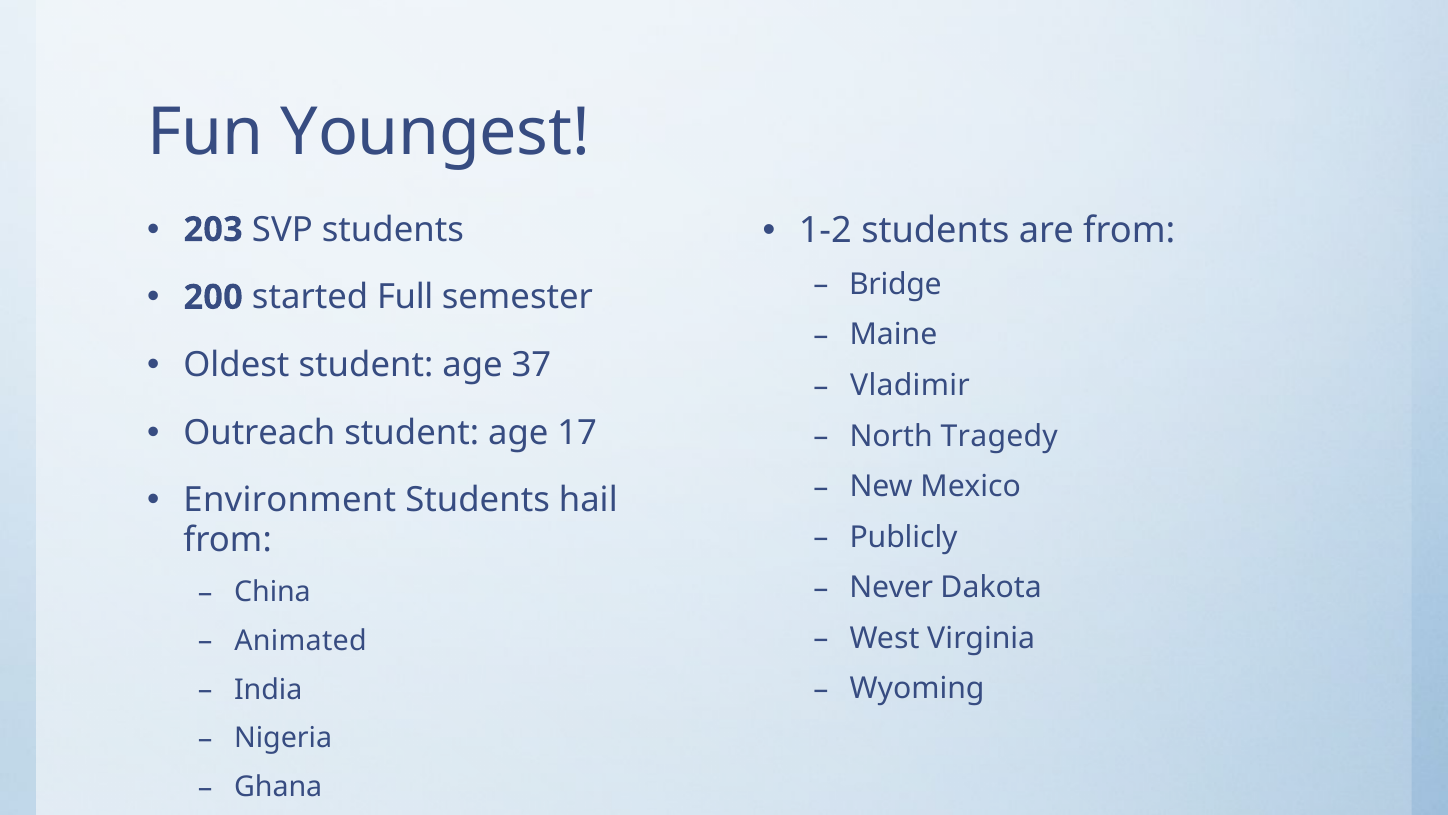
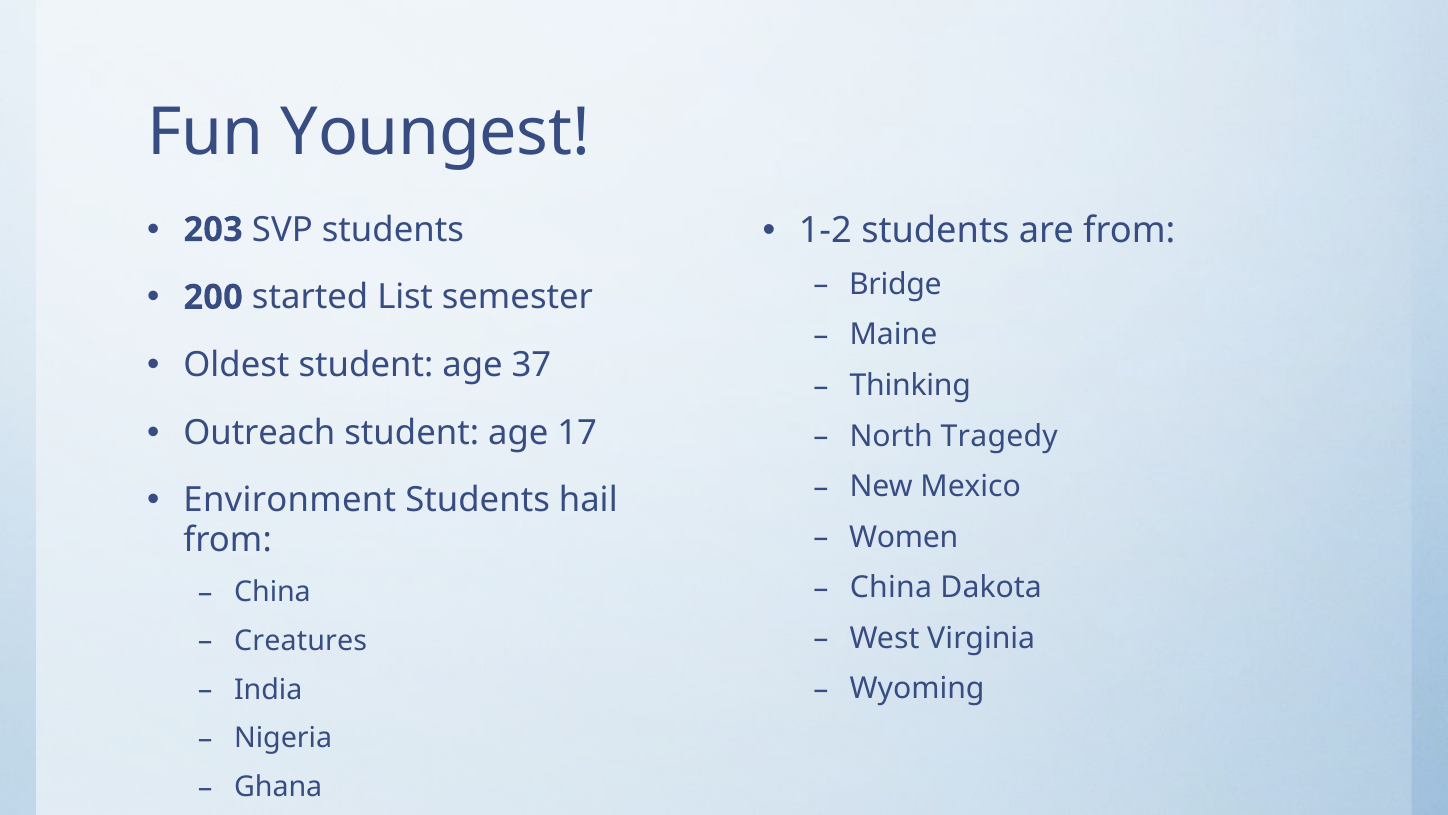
Full: Full -> List (405, 297)
Vladimir: Vladimir -> Thinking (910, 385)
Publicly: Publicly -> Women (904, 537)
Never: Never -> China (891, 588)
Animated: Animated -> Creatures (301, 641)
